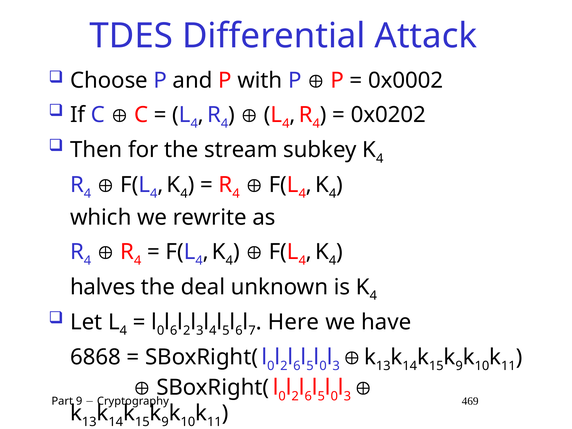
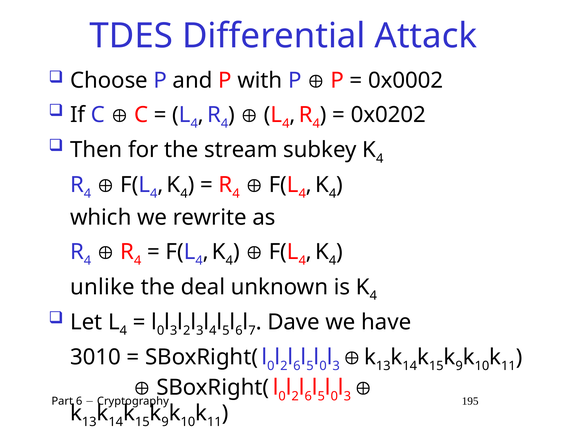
halves: halves -> unlike (102, 287)
6: 6 -> 3 (174, 331)
Here: Here -> Dave (294, 322)
6868: 6868 -> 3010 (95, 357)
Part 9: 9 -> 6 (79, 401)
469: 469 -> 195 (470, 401)
